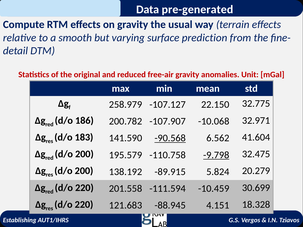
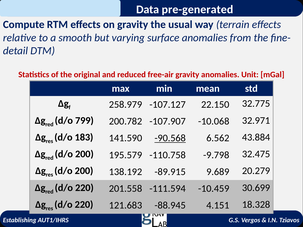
surface prediction: prediction -> anomalies (205, 38)
186: 186 -> 799 (84, 121)
41.604: 41.604 -> 43.884 (256, 137)
-9.798 underline: present -> none (216, 155)
5.824: 5.824 -> 9.689 (218, 172)
